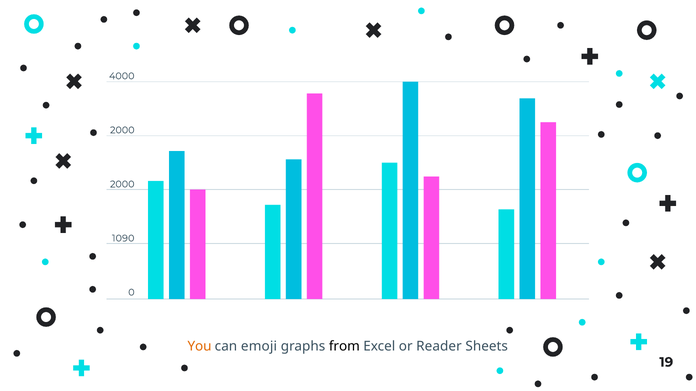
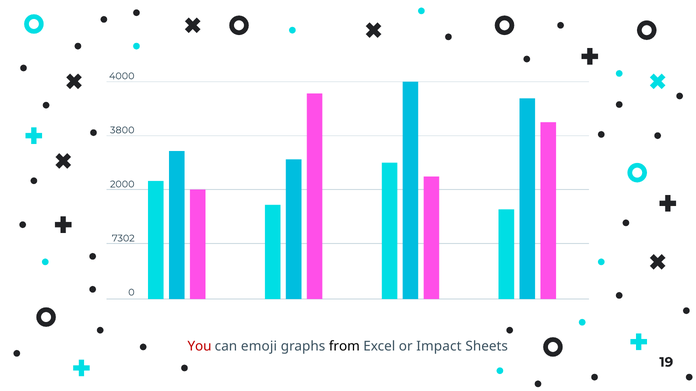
2000: 2000 -> 3800 (122, 130)
1090: 1090 -> 7302 (123, 239)
You colour: orange -> red (200, 347)
Reader: Reader -> Impact (439, 347)
